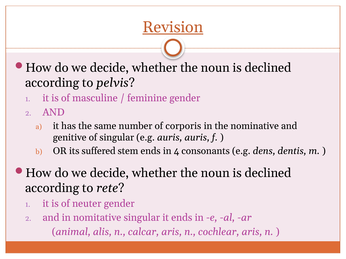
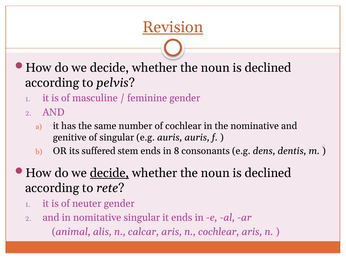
of corporis: corporis -> cochlear (183, 126)
4: 4 -> 8 (177, 151)
decide underline: none -> present (109, 173)
